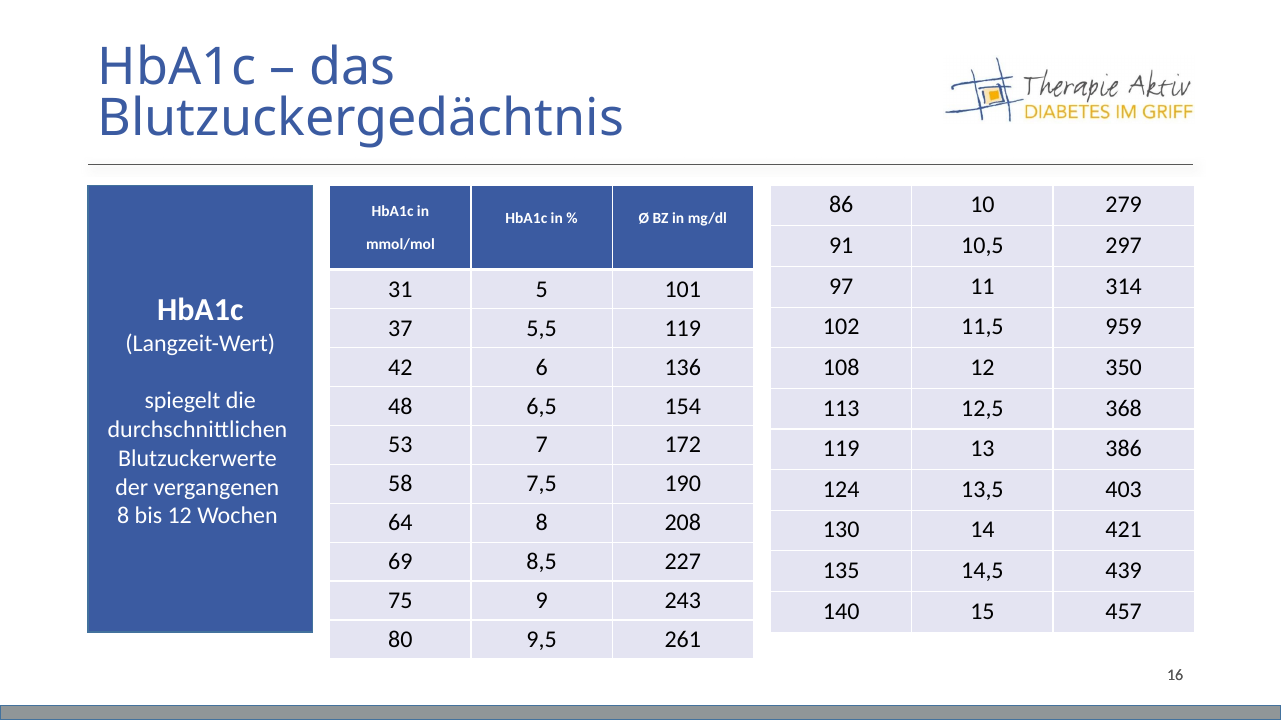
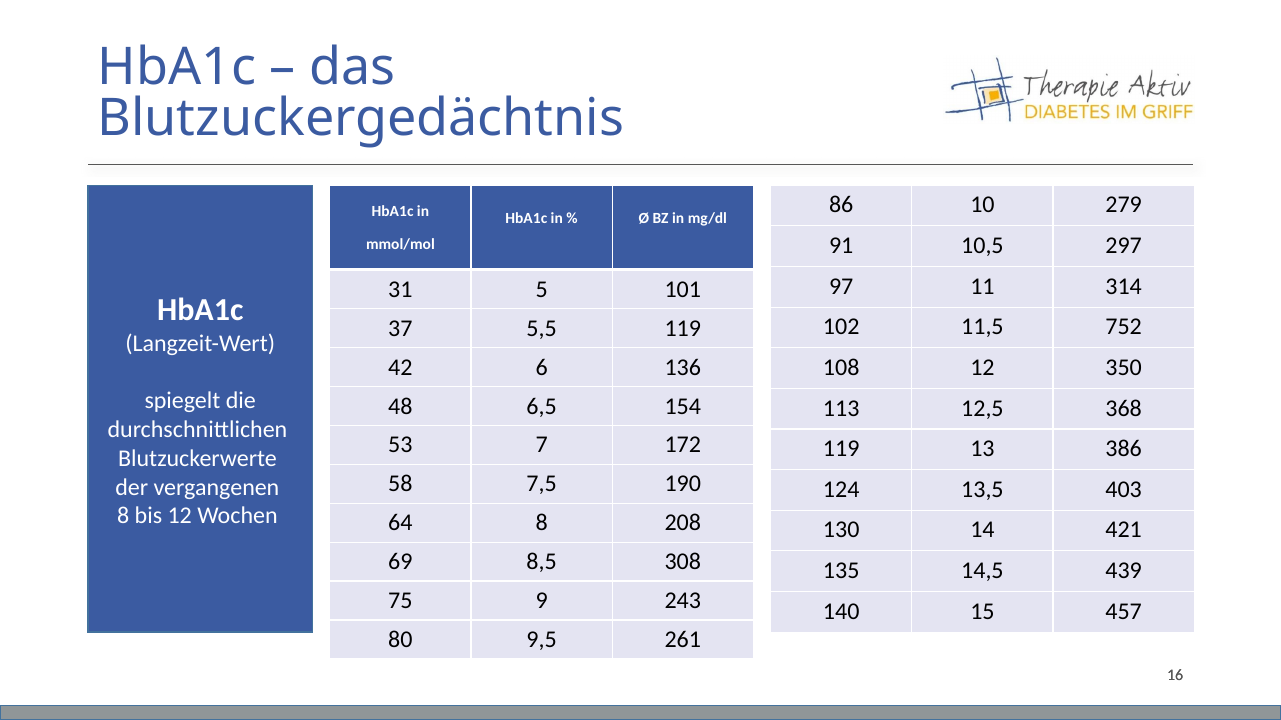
959: 959 -> 752 (1124, 327)
227: 227 -> 308 (683, 562)
